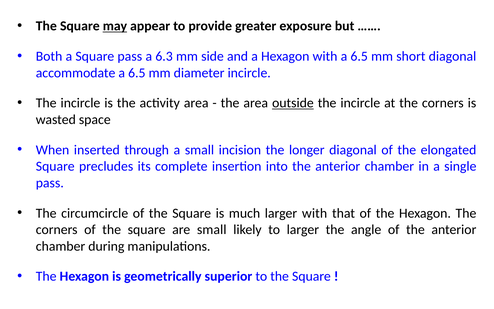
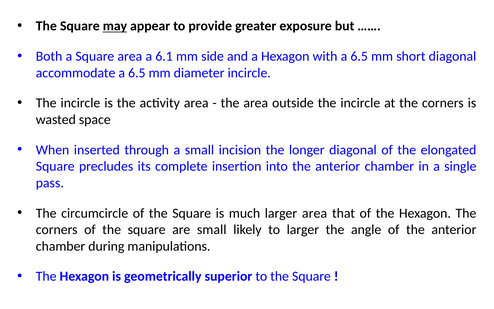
Square pass: pass -> area (130, 56)
6.3: 6.3 -> 6.1 (164, 56)
outside underline: present -> none (293, 103)
larger with: with -> area (315, 213)
